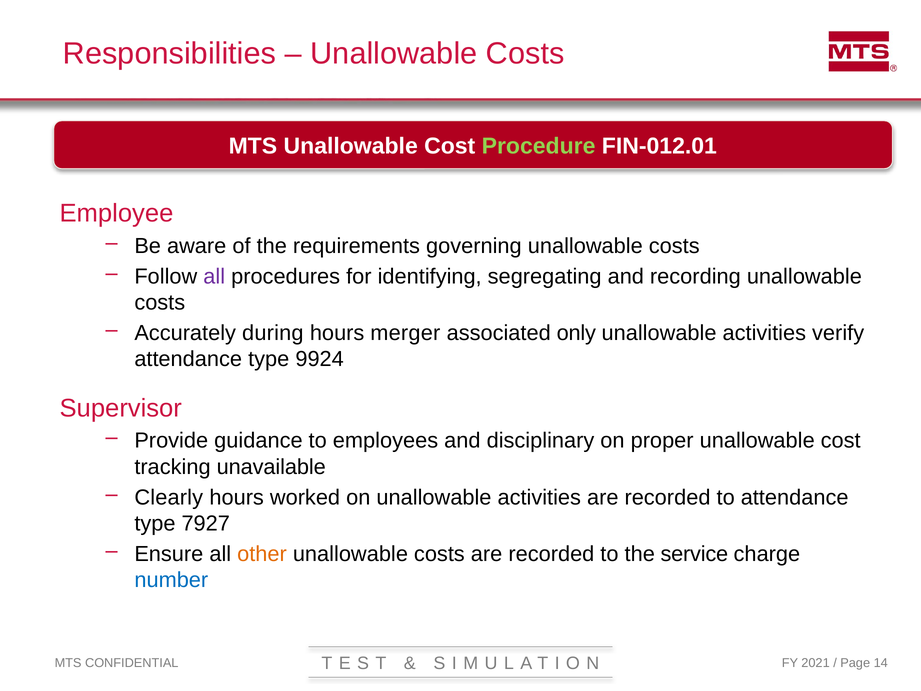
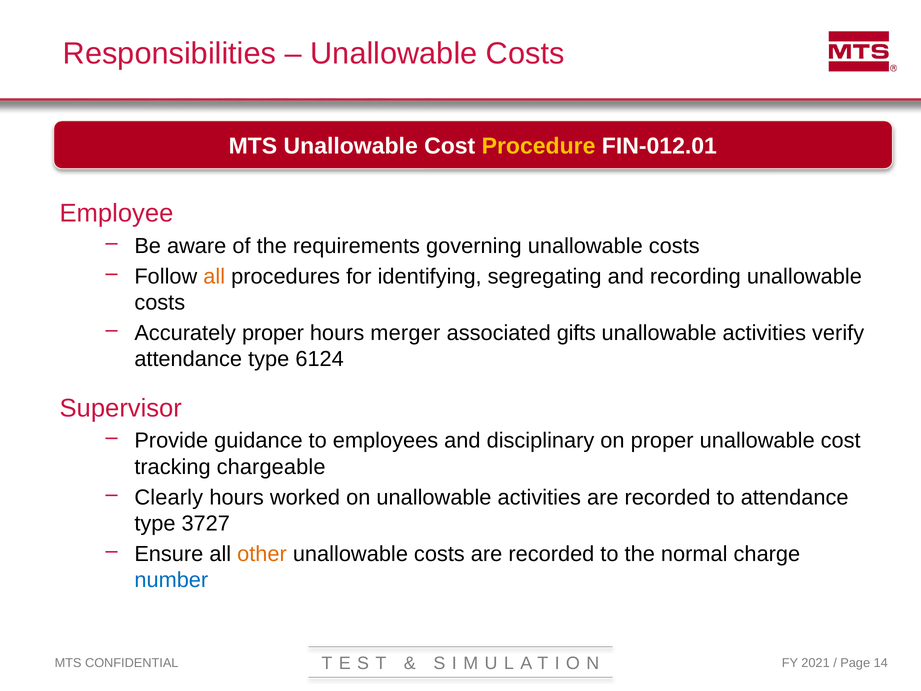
Procedure colour: light green -> yellow (539, 146)
all colour: purple -> orange (214, 276)
Accurately during: during -> proper (273, 333)
only: only -> gifts (576, 333)
9924: 9924 -> 6124 (320, 359)
unavailable: unavailable -> chargeable (271, 467)
7927: 7927 -> 3727 (206, 523)
service: service -> normal (694, 554)
